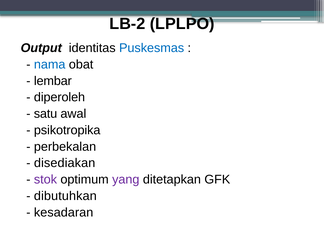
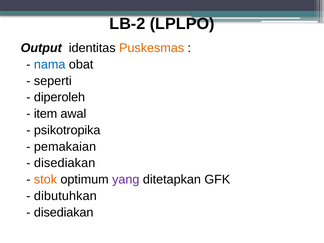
Puskesmas colour: blue -> orange (152, 48)
lembar: lembar -> seperti (53, 81)
satu: satu -> item (46, 114)
perbekalan: perbekalan -> pemakaian (65, 147)
stok colour: purple -> orange (45, 180)
kesadaran: kesadaran -> disediakan (64, 212)
